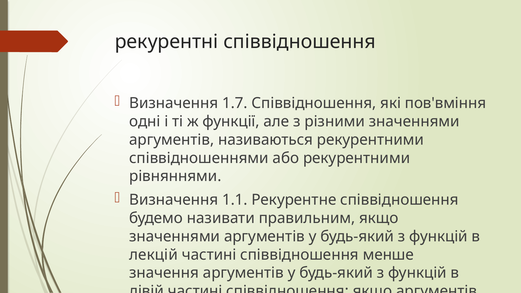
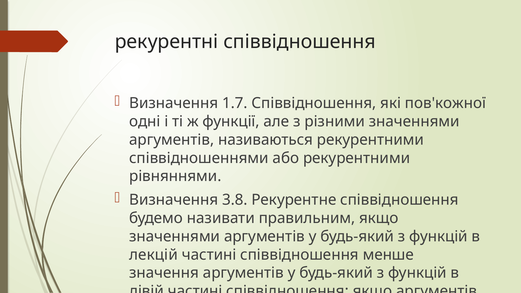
пов'вміння: пов'вміння -> пов'кожної (445, 103)
1.1: 1.1 -> 3.8 (235, 200)
